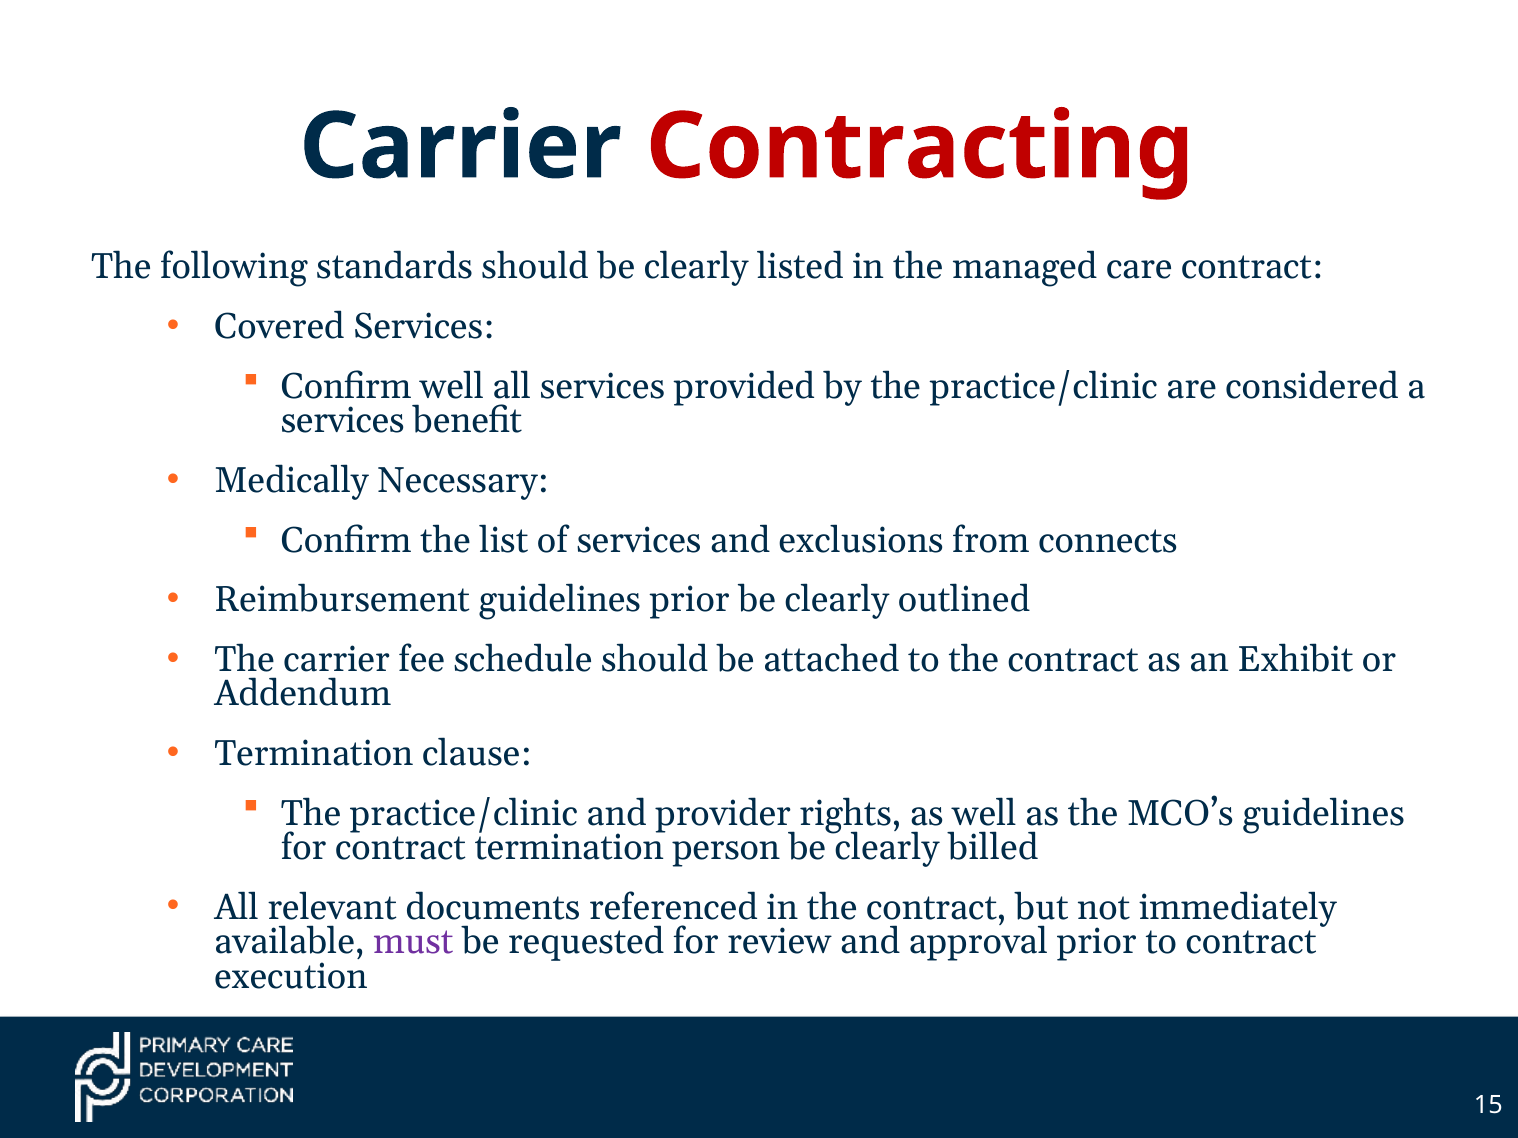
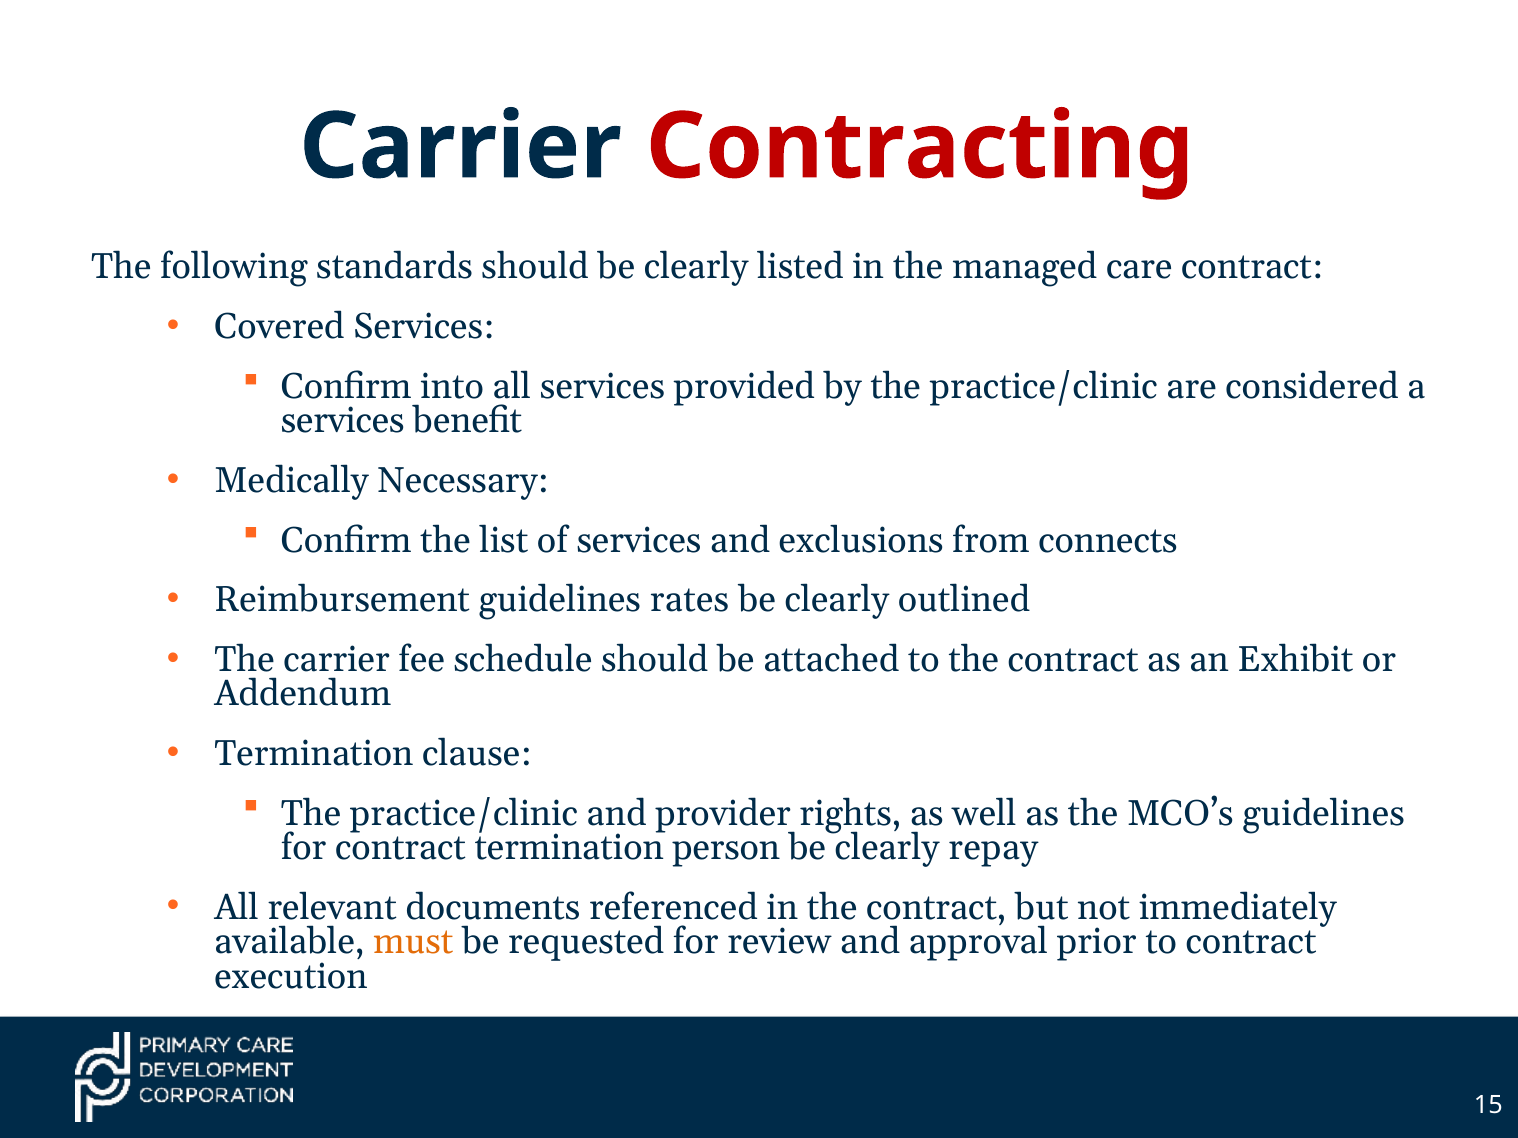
Confirm well: well -> into (452, 387)
guidelines prior: prior -> rates (690, 600)
billed: billed -> repay (993, 848)
must colour: purple -> orange (413, 942)
